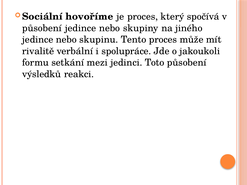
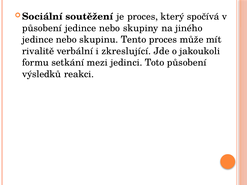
hovoříme: hovoříme -> soutěžení (89, 17)
spolupráce: spolupráce -> zkreslující (126, 51)
